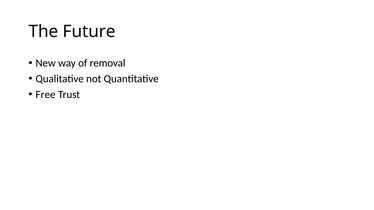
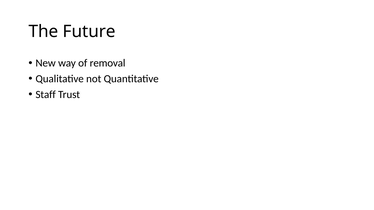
Free: Free -> Staff (46, 95)
